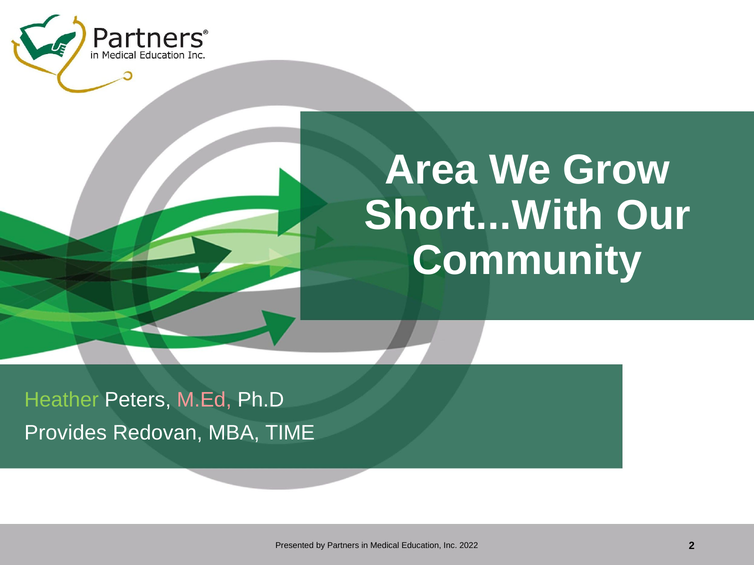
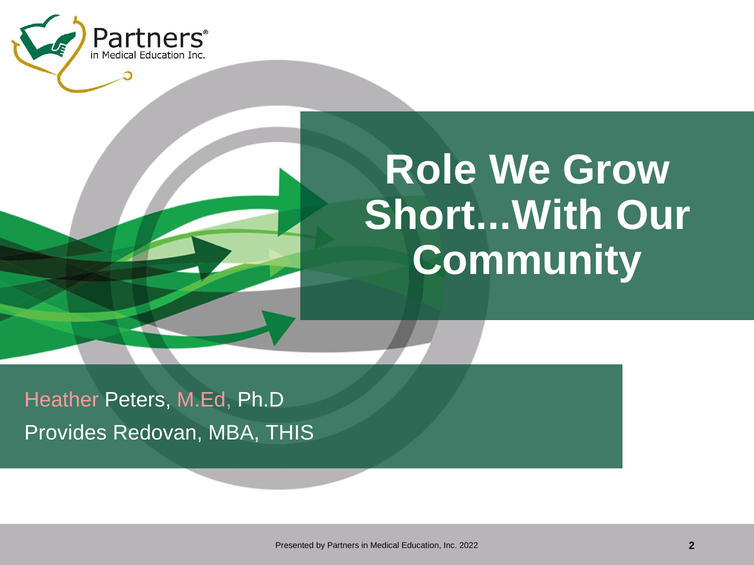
Area: Area -> Role (431, 170)
Heather colour: light green -> pink (62, 400)
TIME: TIME -> THIS (290, 433)
